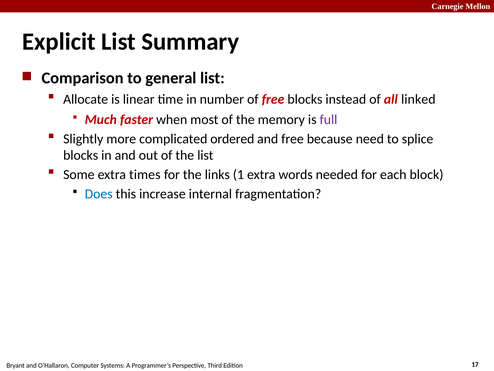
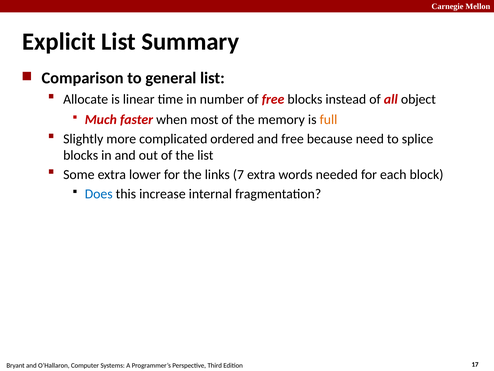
linked: linked -> object (418, 99)
full colour: purple -> orange (328, 119)
times: times -> lower (145, 174)
1: 1 -> 7 (238, 174)
